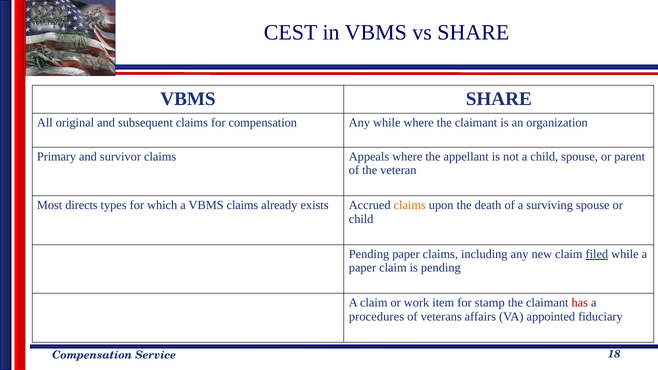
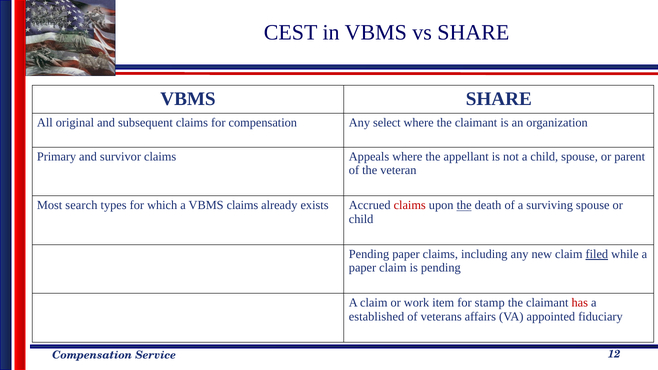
Any while: while -> select (387, 123)
directs: directs -> search (81, 205)
claims colour: orange -> red (410, 205)
the underline: none -> present (464, 205)
procedures: procedures -> established (377, 317)
18: 18 -> 12 (614, 354)
